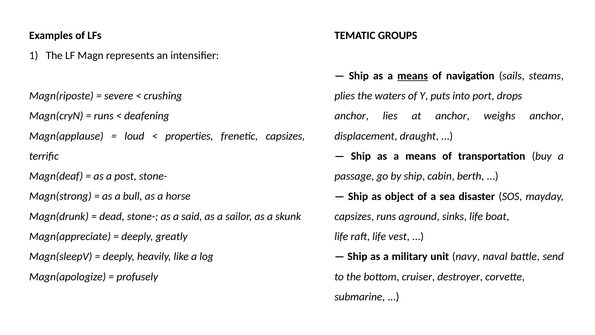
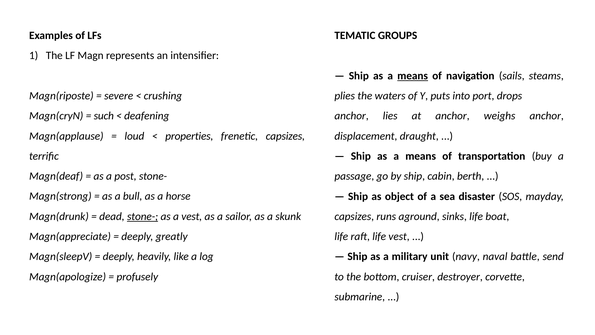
runs: runs -> such (104, 116)
stone- underline: none -> present (143, 216)
a said: said -> vest (192, 216)
